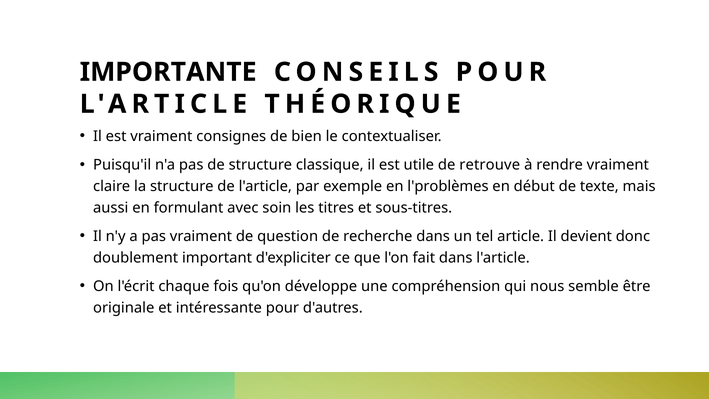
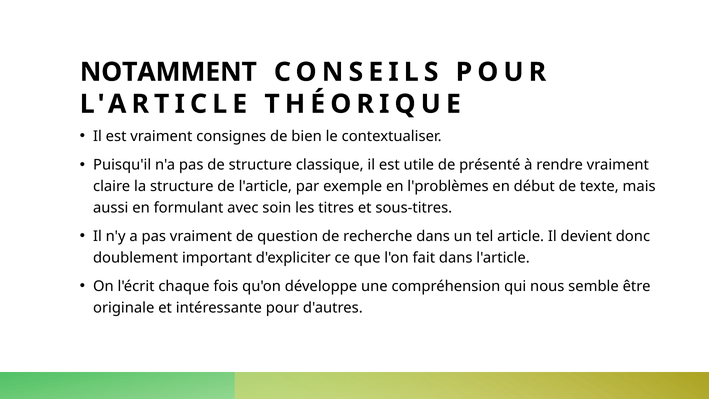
IMPORTANTE: IMPORTANTE -> NOTAMMENT (168, 72)
retrouve: retrouve -> présenté (490, 165)
